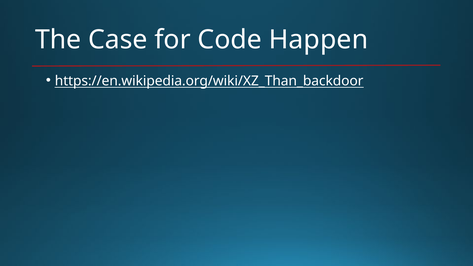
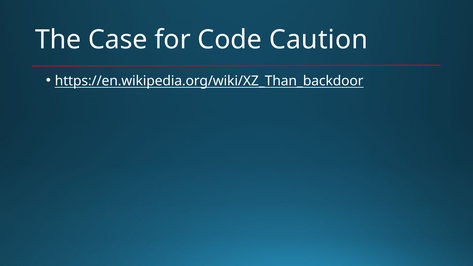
Happen: Happen -> Caution (318, 40)
